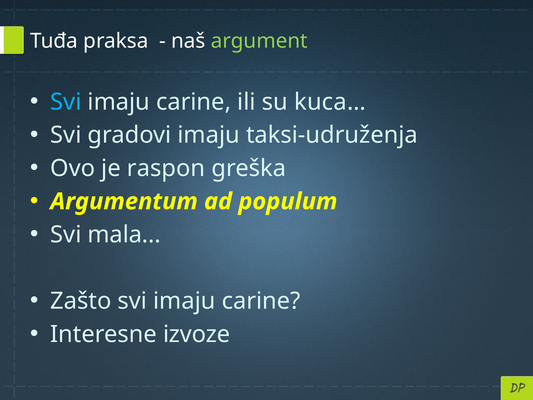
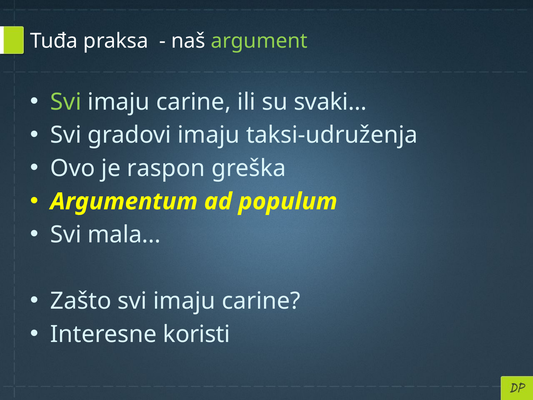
Svi colour: light blue -> light green (66, 102)
kuca…: kuca… -> svaki… (330, 102)
izvoze: izvoze -> koristi (197, 334)
